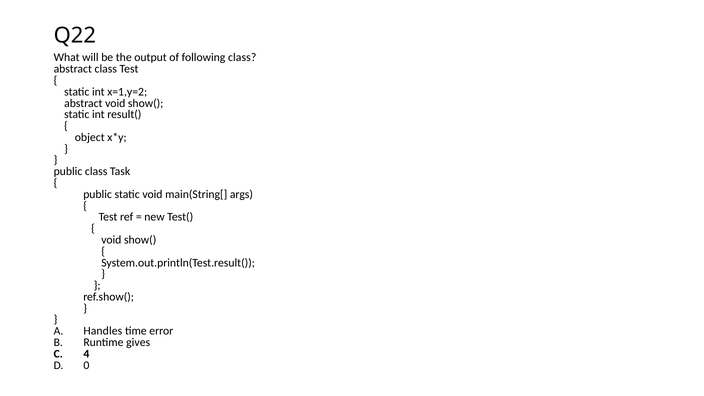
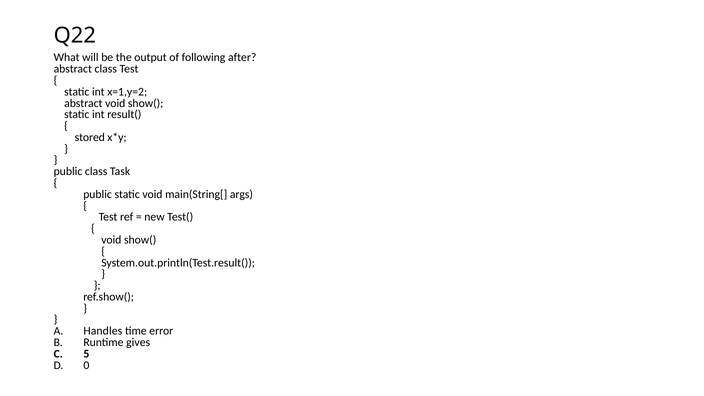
following class: class -> after (242, 58)
object: object -> stored (90, 137)
4: 4 -> 5 (86, 354)
